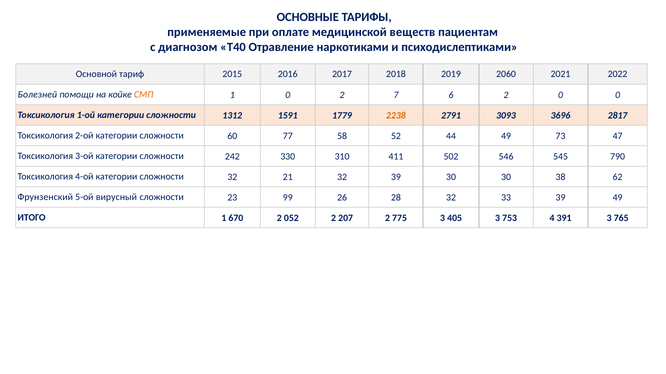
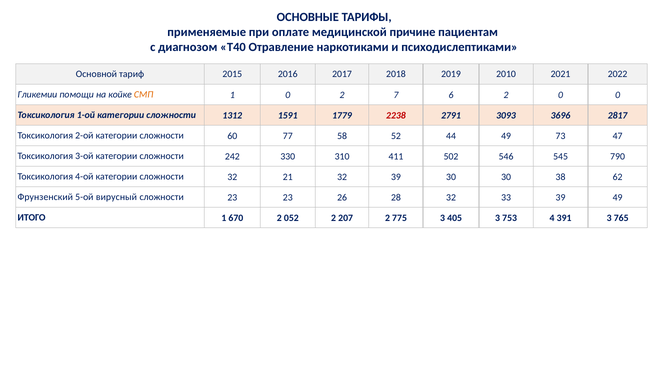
веществ: веществ -> причине (412, 32)
2060: 2060 -> 2010 (506, 74)
Болезней: Болезней -> Гликемии (37, 95)
2238 colour: orange -> red (396, 116)
23 99: 99 -> 23 (288, 198)
